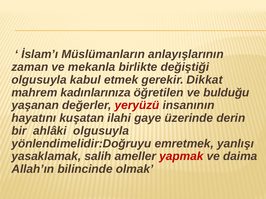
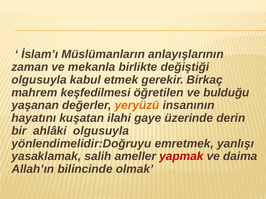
Dikkat: Dikkat -> Birkaç (205, 80)
kadınlarınıza: kadınlarınıza -> keşfedilmesi (96, 93)
yeryüzü colour: red -> orange (137, 106)
